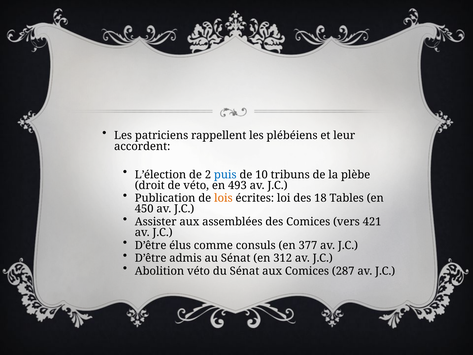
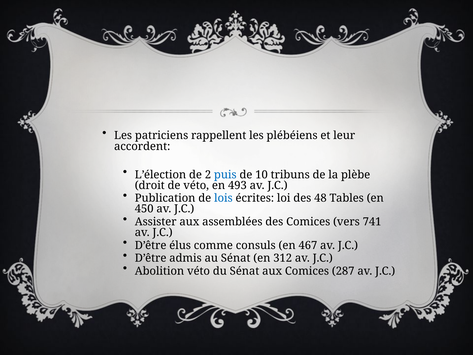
lois colour: orange -> blue (223, 198)
18: 18 -> 48 (320, 198)
421: 421 -> 741 (372, 222)
377: 377 -> 467 (308, 245)
